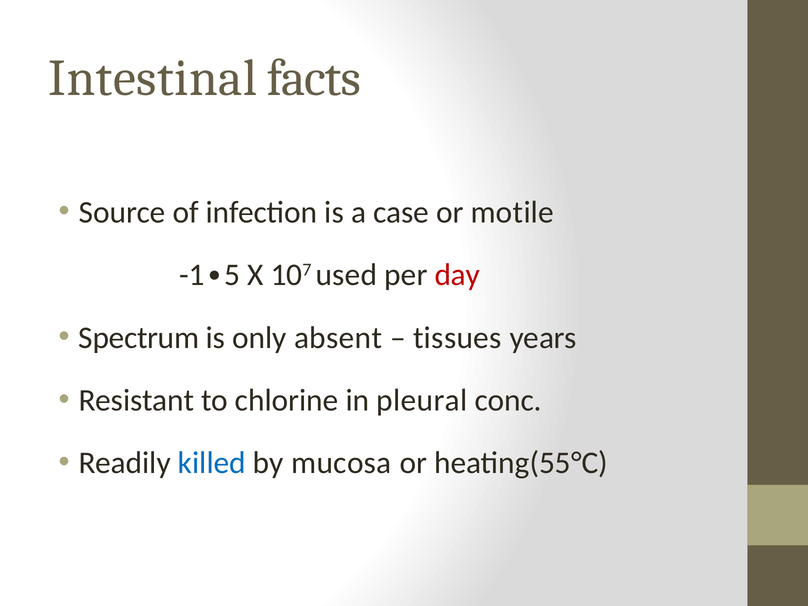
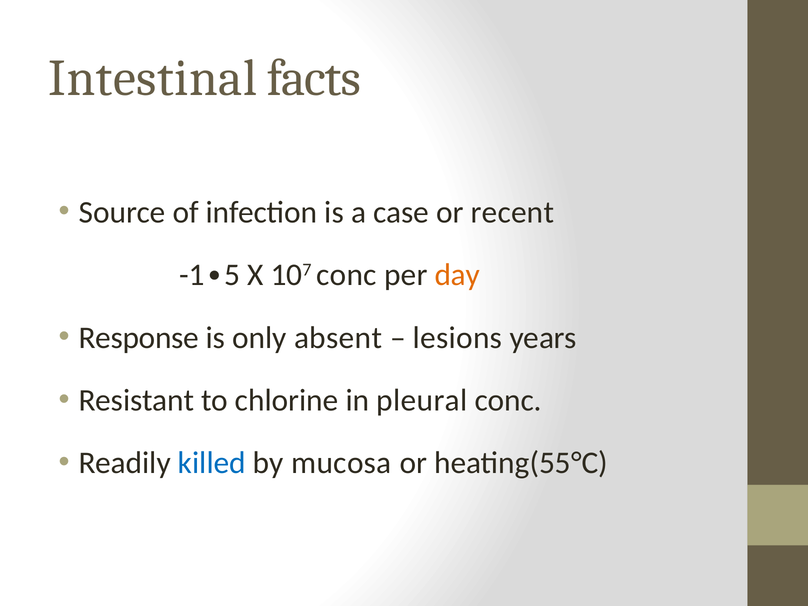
motile: motile -> recent (512, 212)
used: used -> conc (346, 275)
day colour: red -> orange (457, 275)
Spectrum: Spectrum -> Response (139, 338)
tissues: tissues -> lesions (457, 338)
